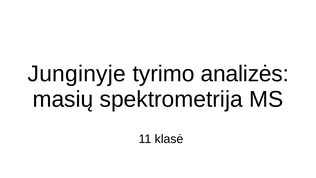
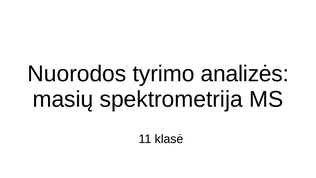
Junginyje: Junginyje -> Nuorodos (77, 74)
